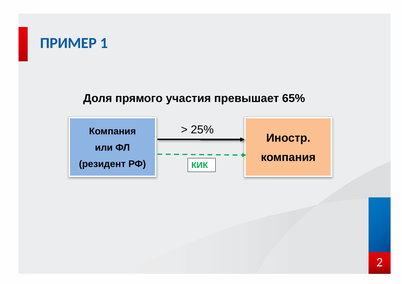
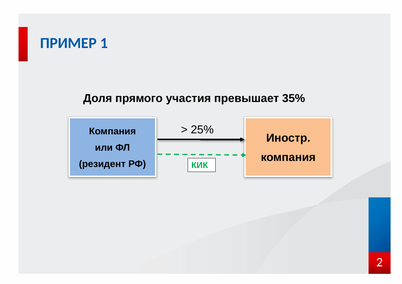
65%: 65% -> 35% (294, 98)
